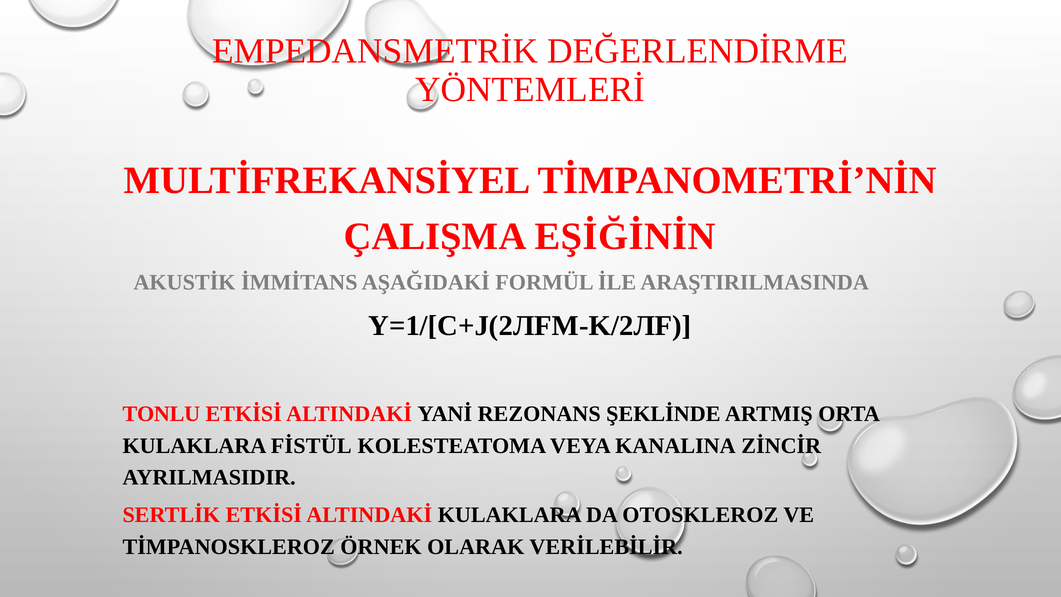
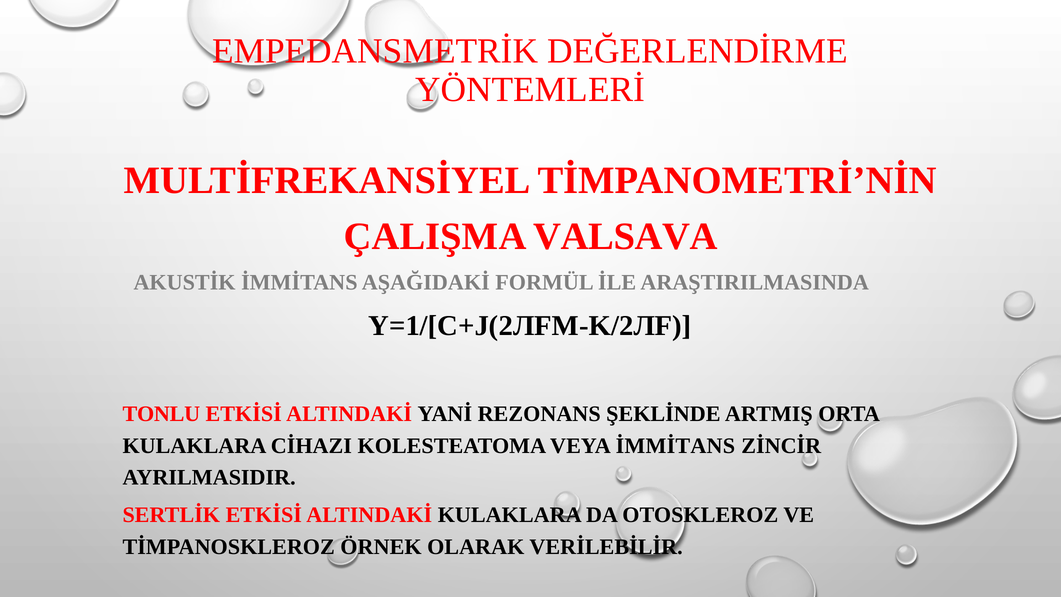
EŞİĞİNİN: EŞİĞİNİN -> VALSAVA (626, 236)
FİSTÜL: FİSTÜL -> CİHAZI (311, 446)
VEYA KANALINA: KANALINA -> İMMİTANS (675, 446)
